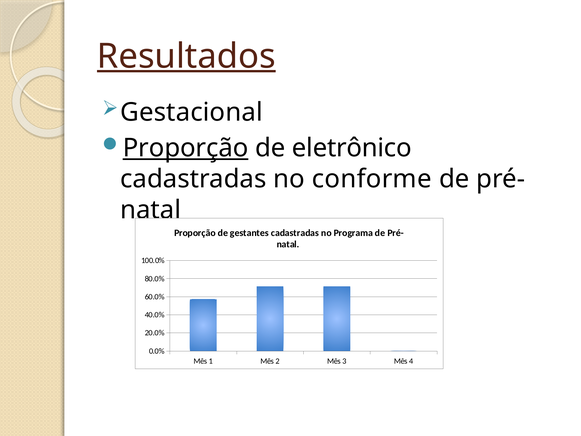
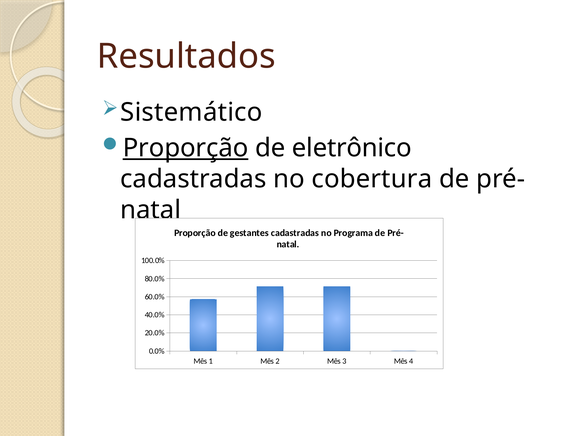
Resultados underline: present -> none (186, 56)
Gestacional: Gestacional -> Sistemático (191, 112)
conforme: conforme -> cobertura (372, 179)
